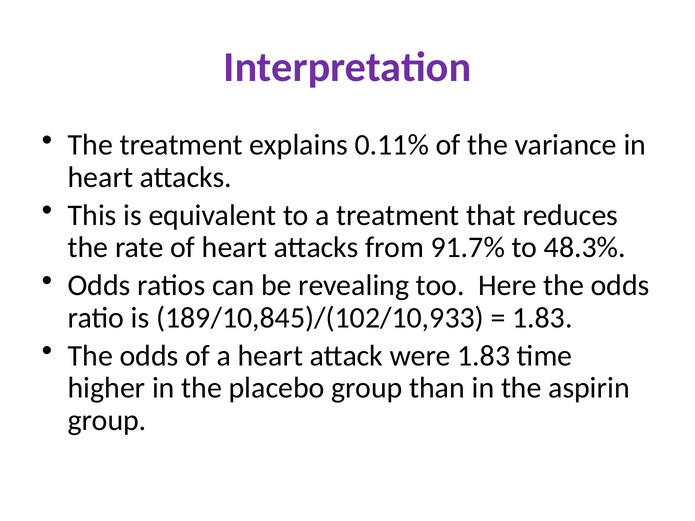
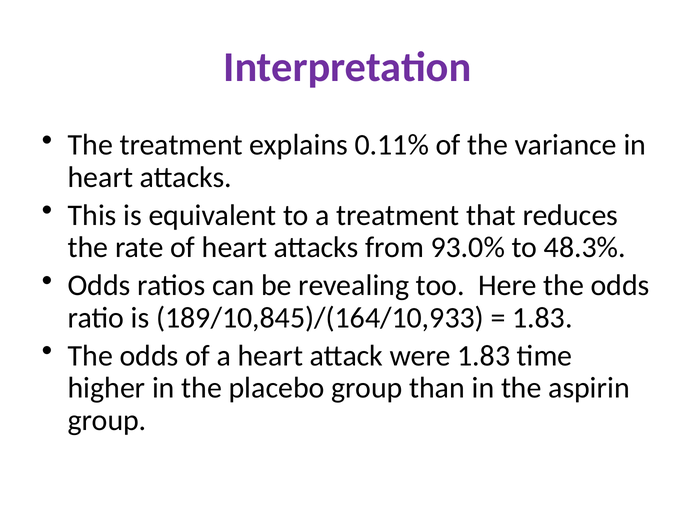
91.7%: 91.7% -> 93.0% (468, 248)
189/10,845)/(102/10,933: 189/10,845)/(102/10,933 -> 189/10,845)/(164/10,933 (320, 318)
